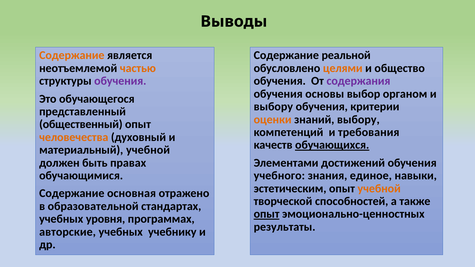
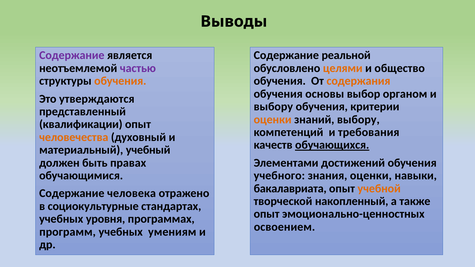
Содержание colour: orange -> purple (72, 55)
частью colour: orange -> purple (138, 68)
обучения colour: purple -> orange (120, 81)
содержания colour: purple -> orange (358, 81)
обучающегося: обучающегося -> утверждаются (97, 99)
общественный: общественный -> квалификации (81, 124)
материальный учебной: учебной -> учебный (148, 150)
знания единое: единое -> оценки (371, 176)
эстетическим: эстетическим -> бакалавриата (290, 189)
основная: основная -> человека (132, 194)
способностей: способностей -> накопленный (352, 201)
образовательной: образовательной -> социокультурные (93, 206)
опыт underline: present -> none (267, 214)
результаты: результаты -> освоением (285, 227)
авторские: авторские -> программ (68, 232)
учебнику: учебнику -> умениям (172, 232)
